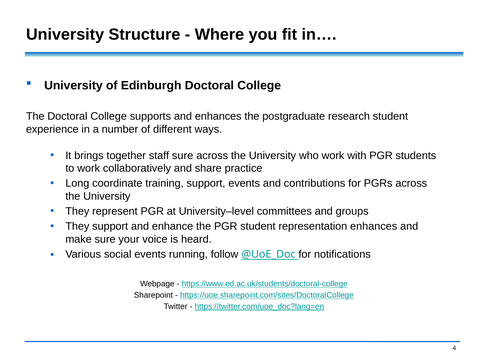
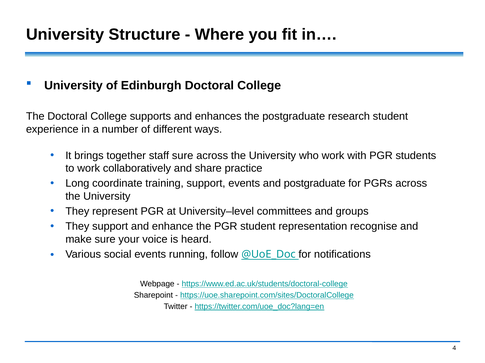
and contributions: contributions -> postgraduate (315, 184)
representation enhances: enhances -> recognise (374, 227)
